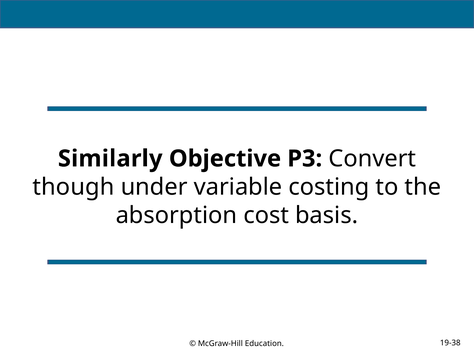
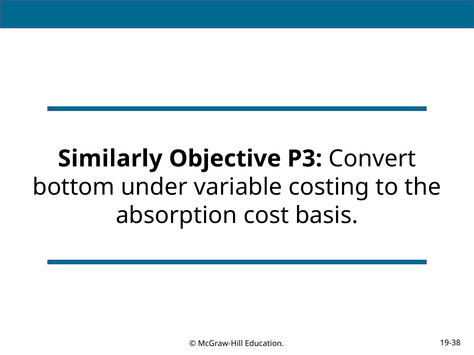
though: though -> bottom (74, 187)
